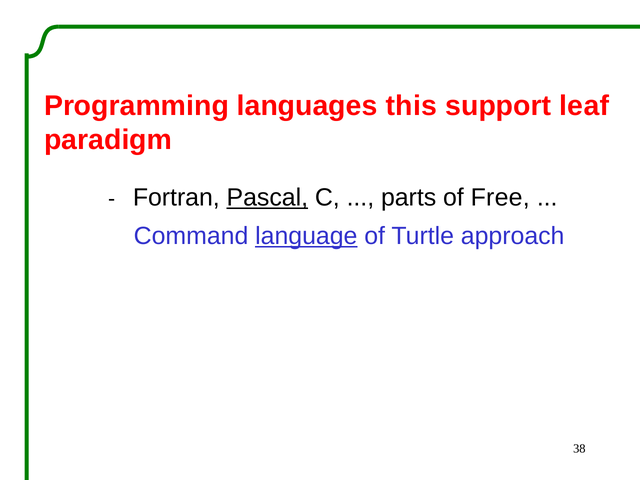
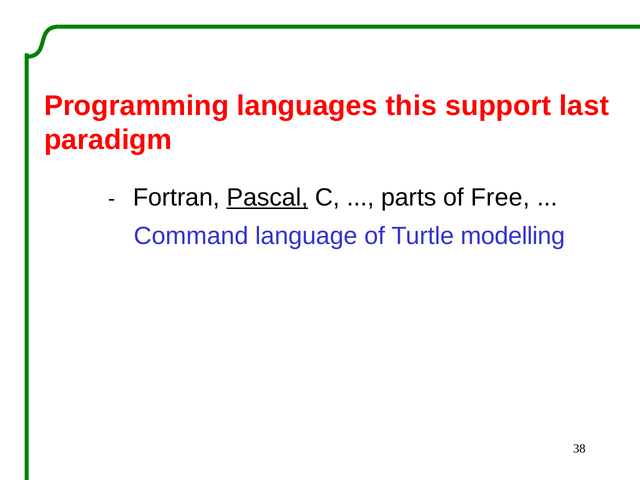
leaf: leaf -> last (584, 106)
language underline: present -> none (306, 236)
approach: approach -> modelling (513, 236)
